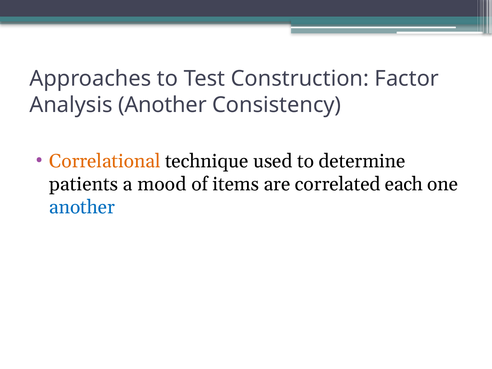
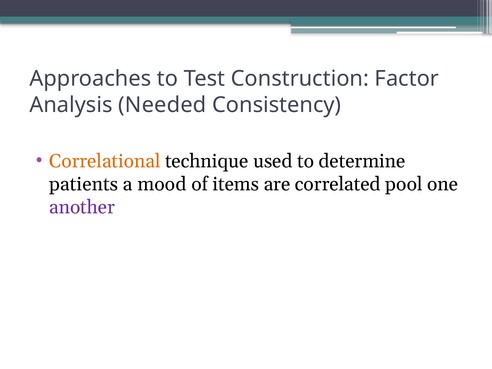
Analysis Another: Another -> Needed (162, 105)
each: each -> pool (404, 184)
another colour: blue -> purple (82, 207)
